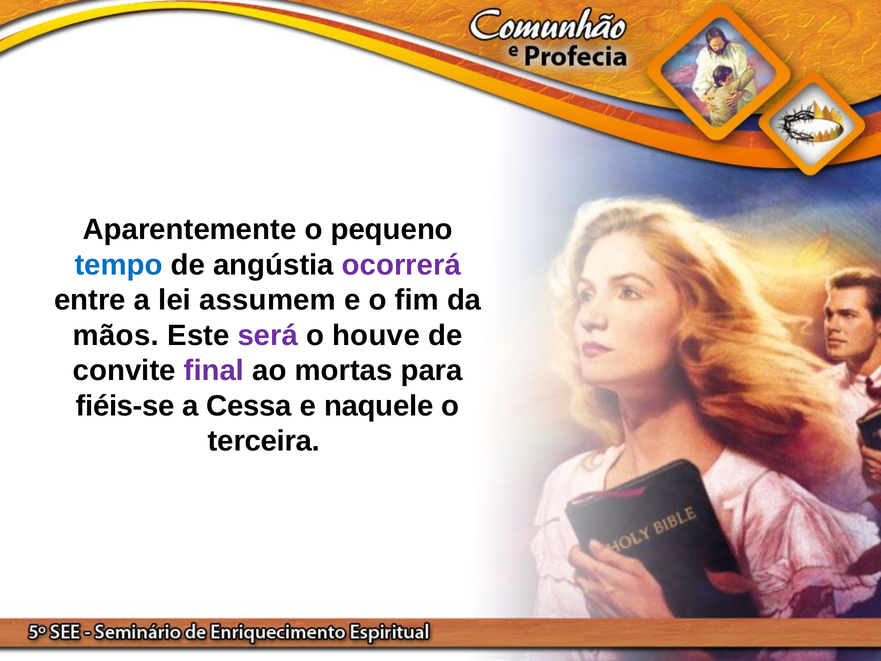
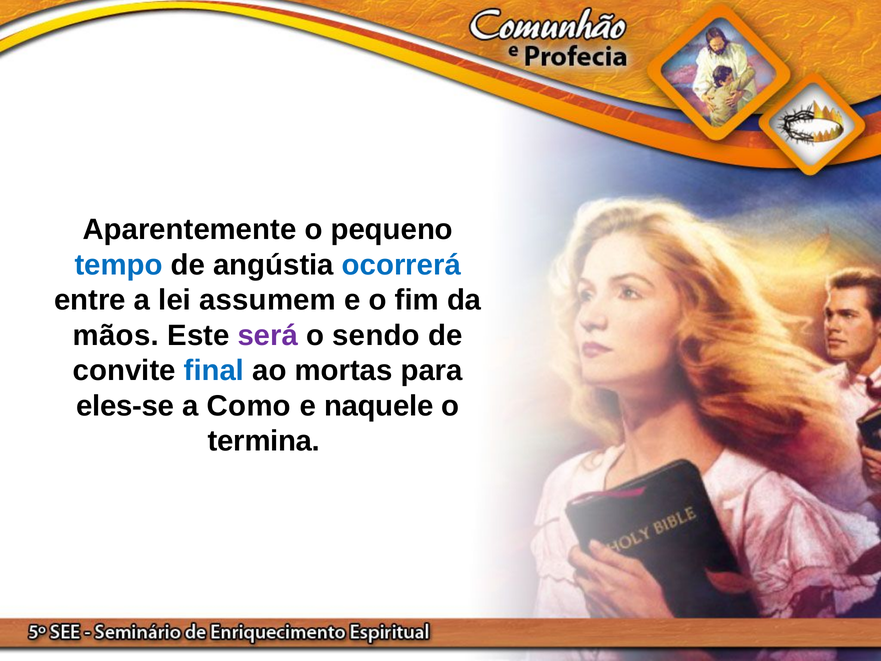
ocorrerá colour: purple -> blue (401, 265)
houve: houve -> sendo (376, 335)
final colour: purple -> blue (214, 371)
fiéis-se: fiéis-se -> eles-se (125, 406)
Cessa: Cessa -> Como (249, 406)
terceira: terceira -> termina (264, 441)
